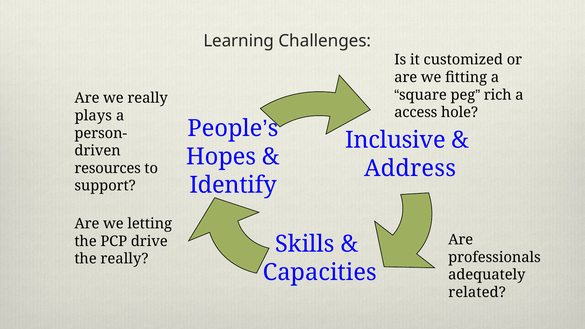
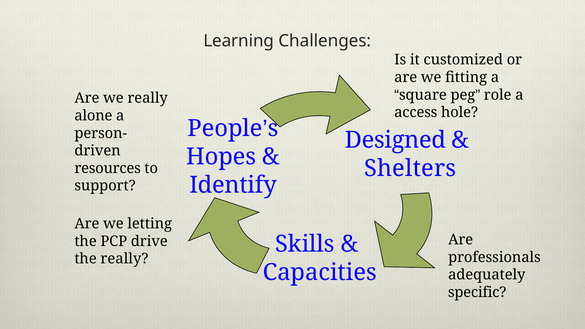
rich: rich -> role (498, 95)
plays: plays -> alone (93, 116)
Inclusive: Inclusive -> Designed (395, 140)
Address: Address -> Shelters (410, 169)
related: related -> specific (477, 292)
